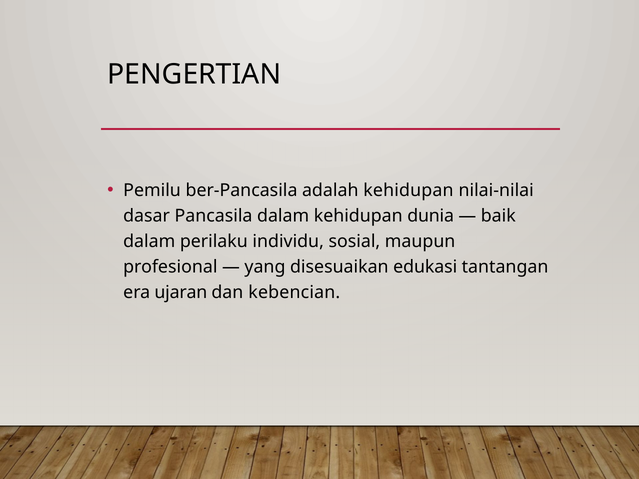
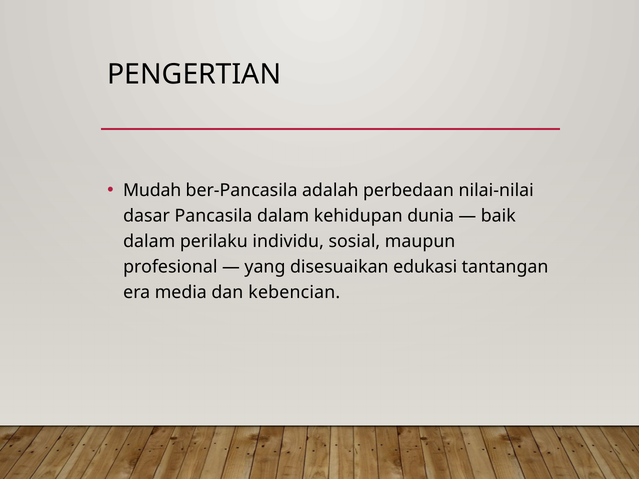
Pemilu: Pemilu -> Mudah (152, 190)
adalah kehidupan: kehidupan -> perbedaan (409, 190)
ujaran: ujaran -> media (181, 293)
